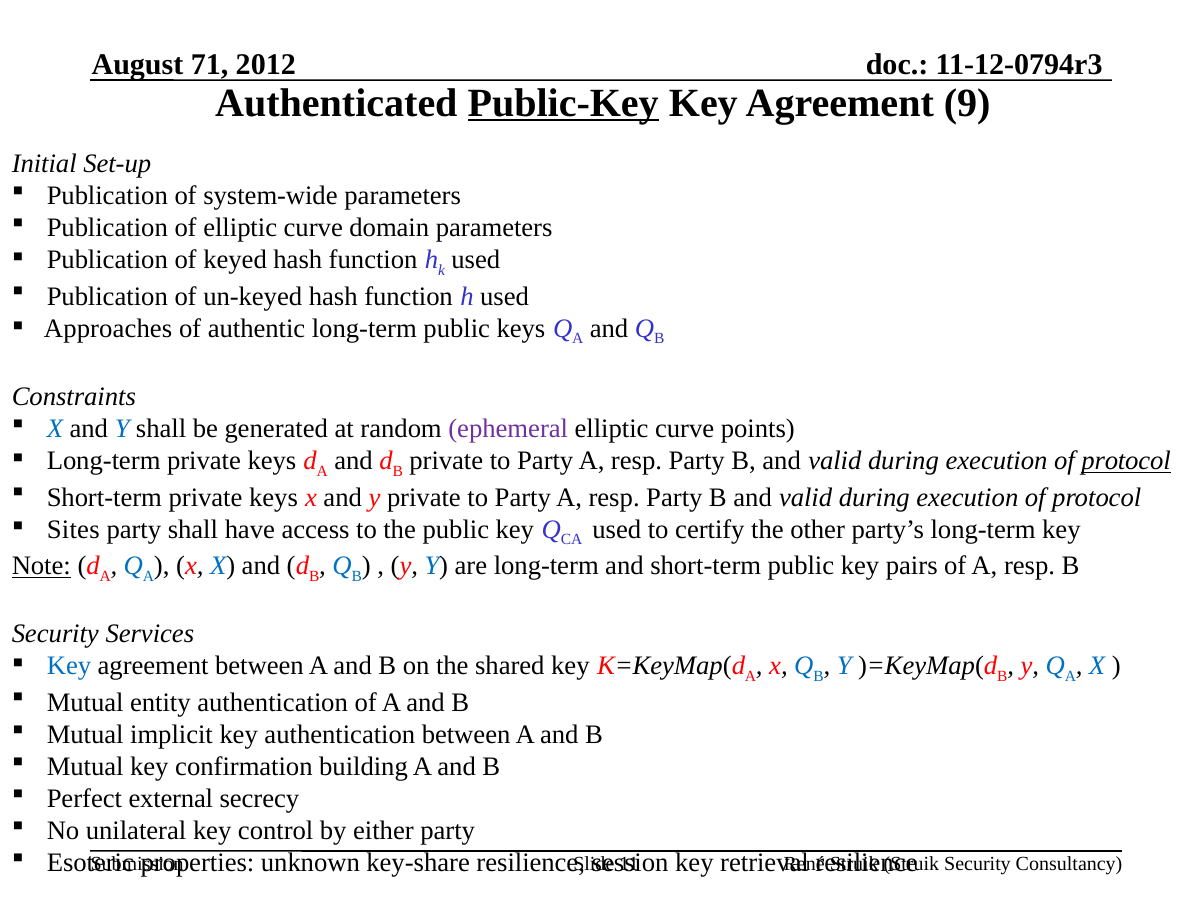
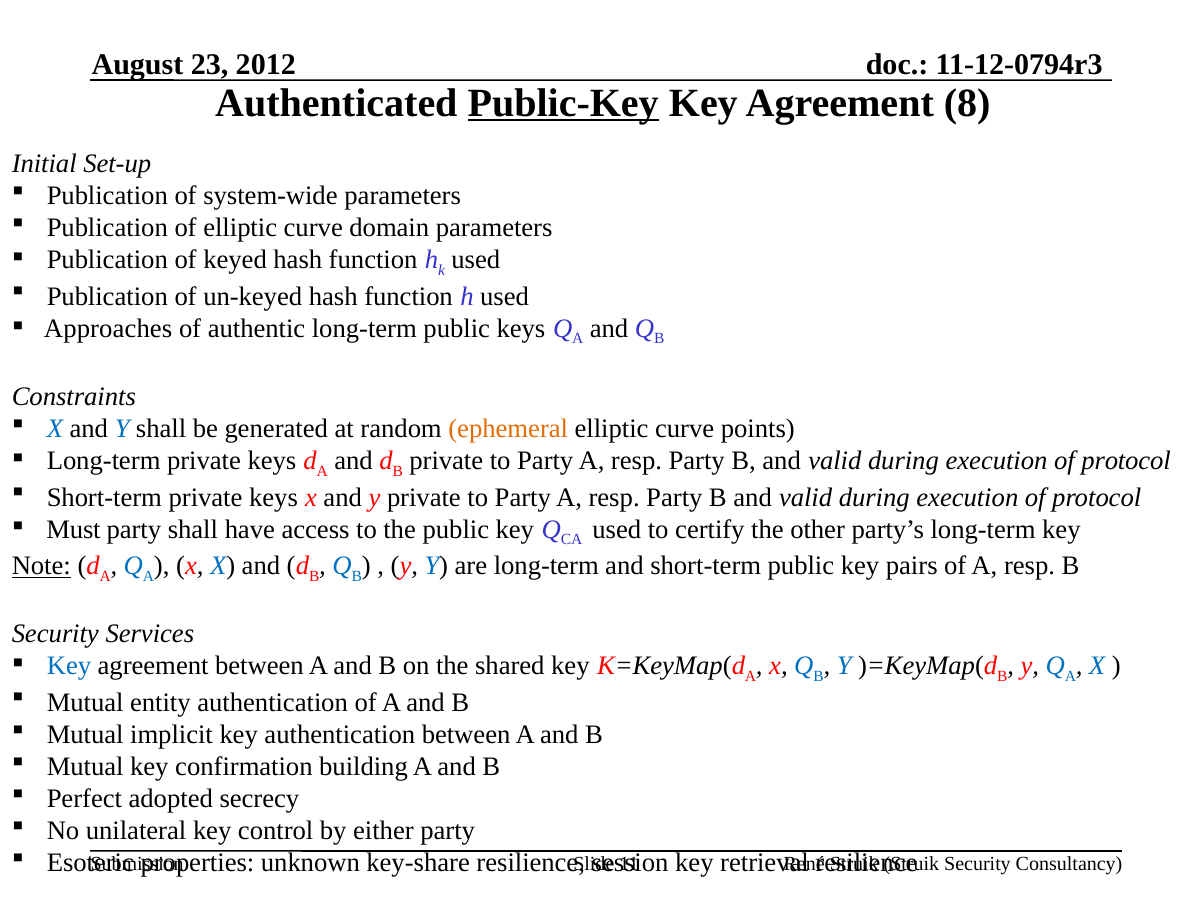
71: 71 -> 23 (210, 64)
9: 9 -> 8 (967, 103)
ephemeral colour: purple -> orange (508, 429)
protocol underline: present -> none (1126, 461)
Sites: Sites -> Must (74, 530)
external: external -> adopted (171, 799)
